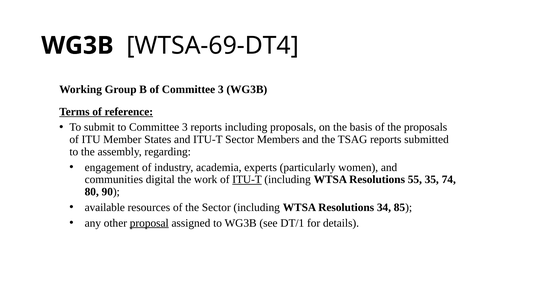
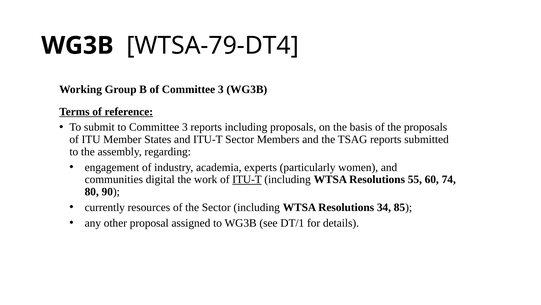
WTSA-69-DT4: WTSA-69-DT4 -> WTSA-79-DT4 (213, 45)
35: 35 -> 60 (432, 179)
available: available -> currently (105, 207)
proposal underline: present -> none (149, 222)
